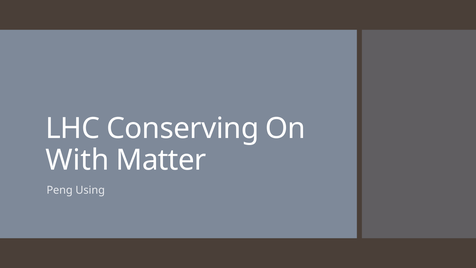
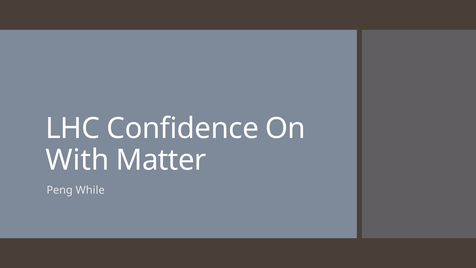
Conserving: Conserving -> Confidence (183, 128)
Using: Using -> While (90, 190)
